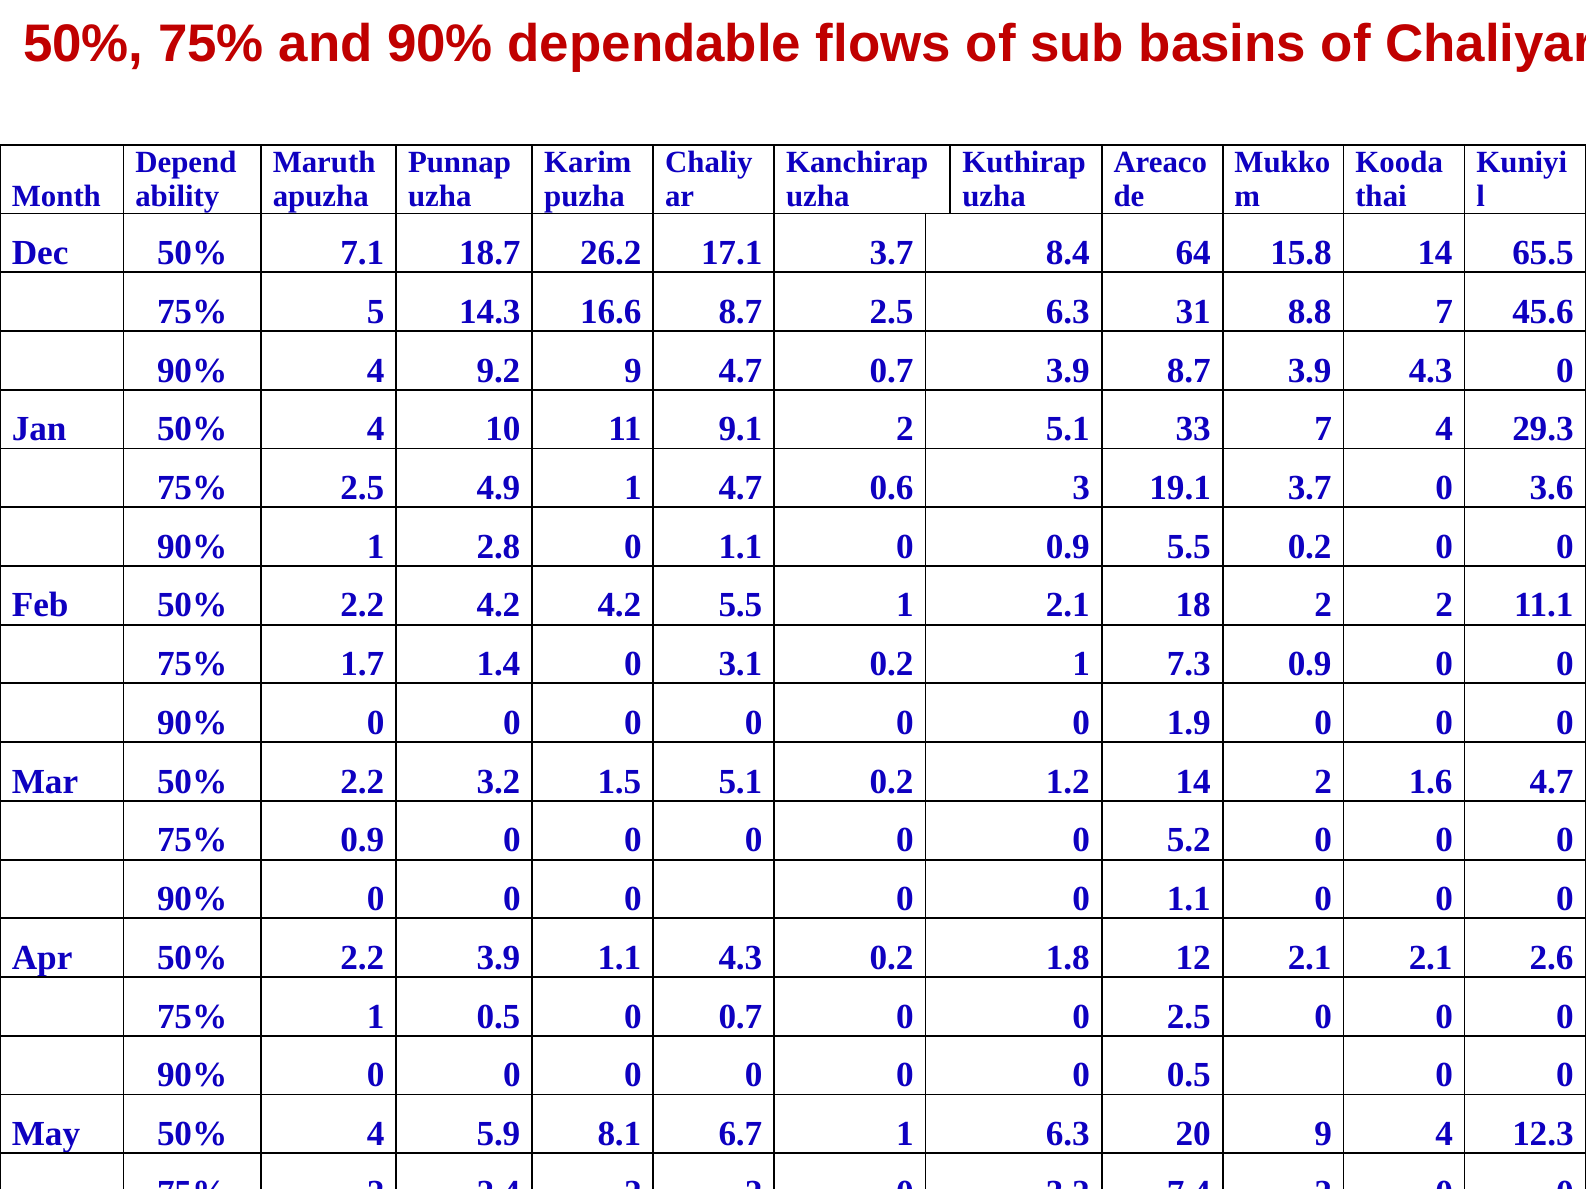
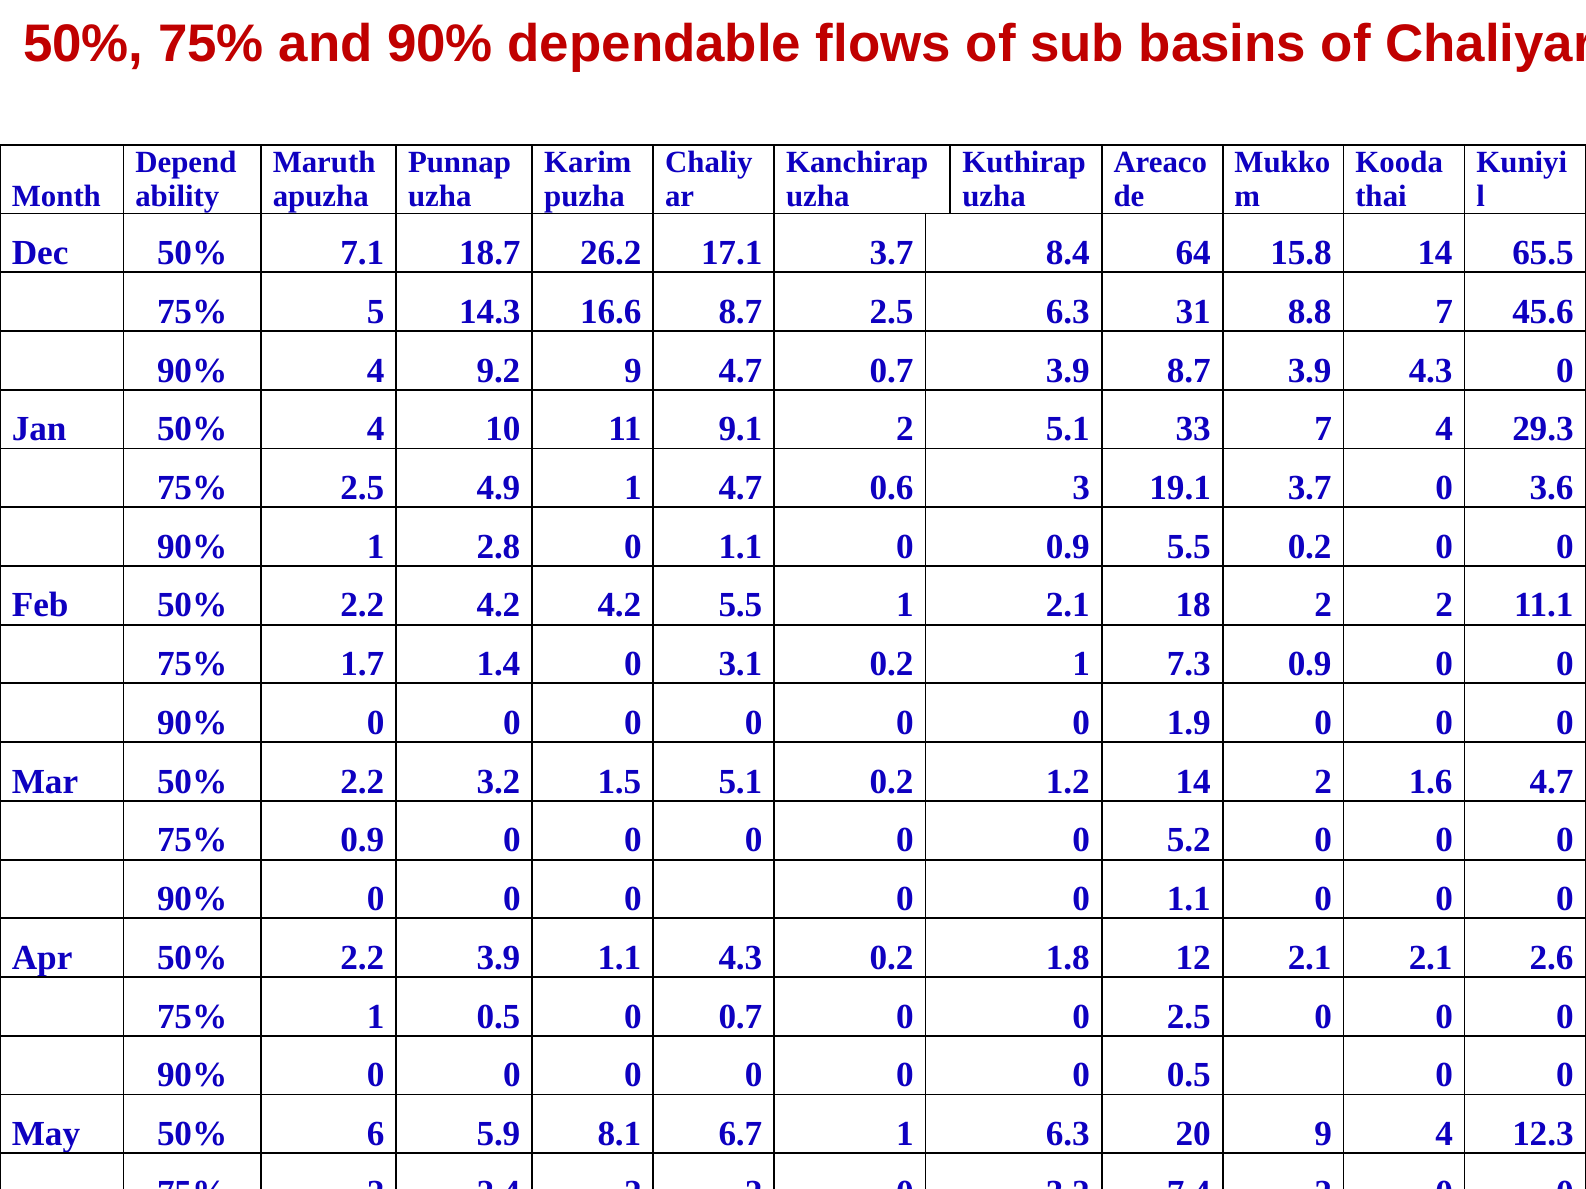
May 50% 4: 4 -> 6 (376, 1134)
